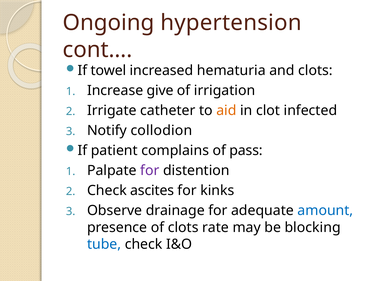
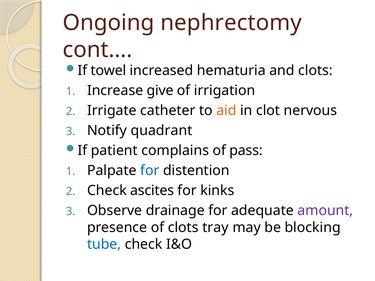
hypertension: hypertension -> nephrectomy (231, 23)
infected: infected -> nervous (310, 111)
collodion: collodion -> quadrant (161, 131)
for colour: purple -> blue (150, 171)
amount colour: blue -> purple (325, 211)
rate: rate -> tray (215, 228)
